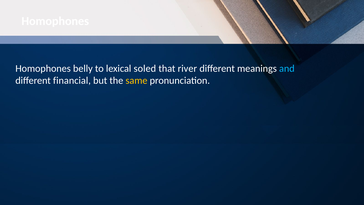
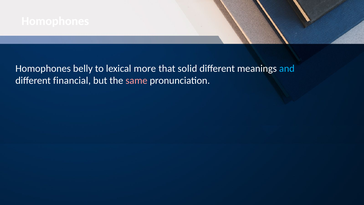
soled: soled -> more (145, 68)
river: river -> solid (187, 68)
same colour: yellow -> pink (136, 81)
